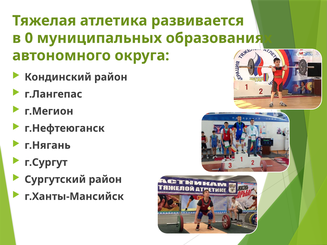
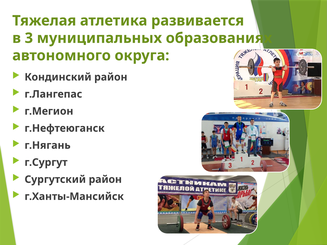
0: 0 -> 3 (29, 38)
